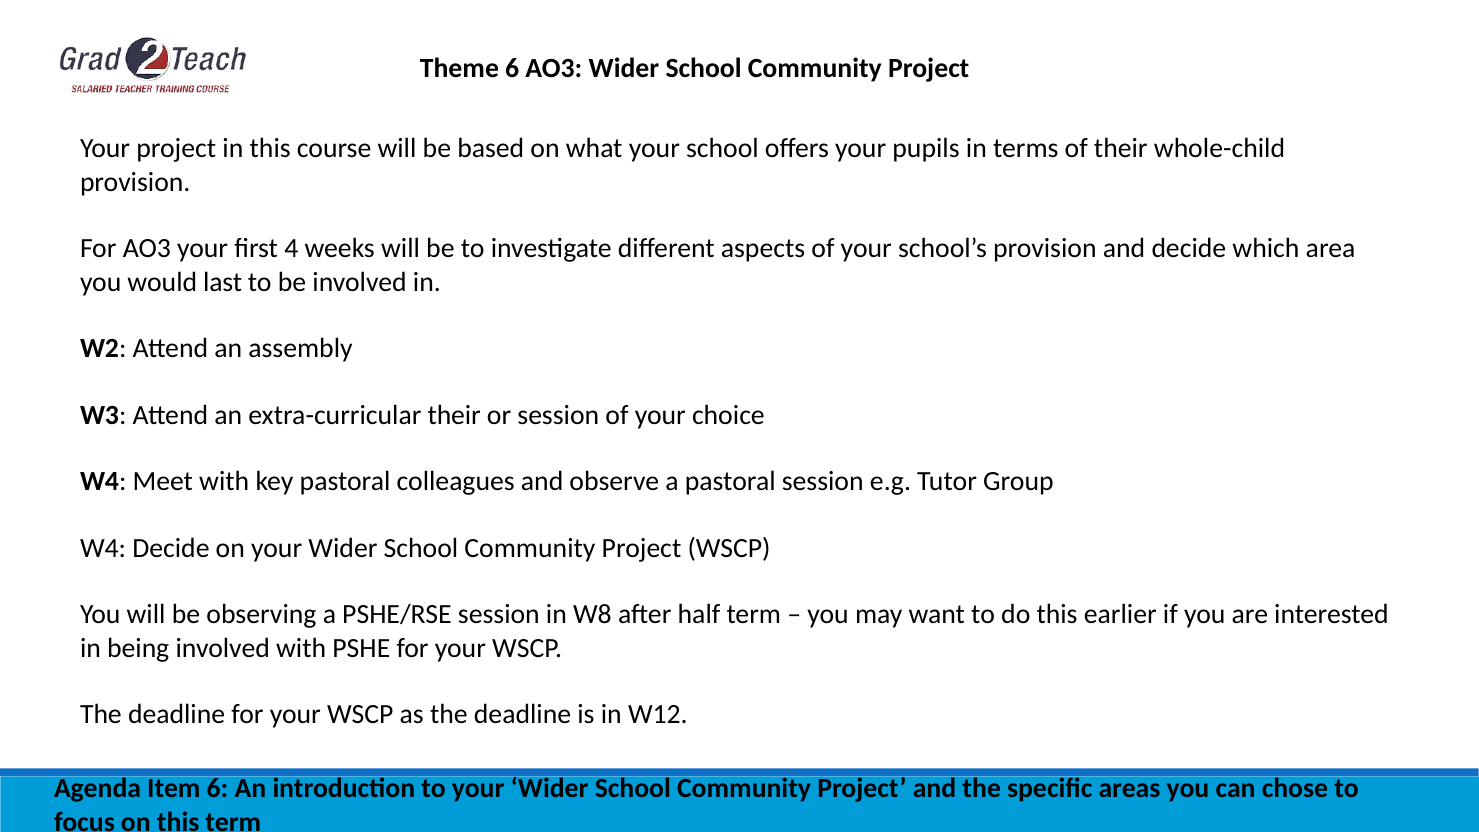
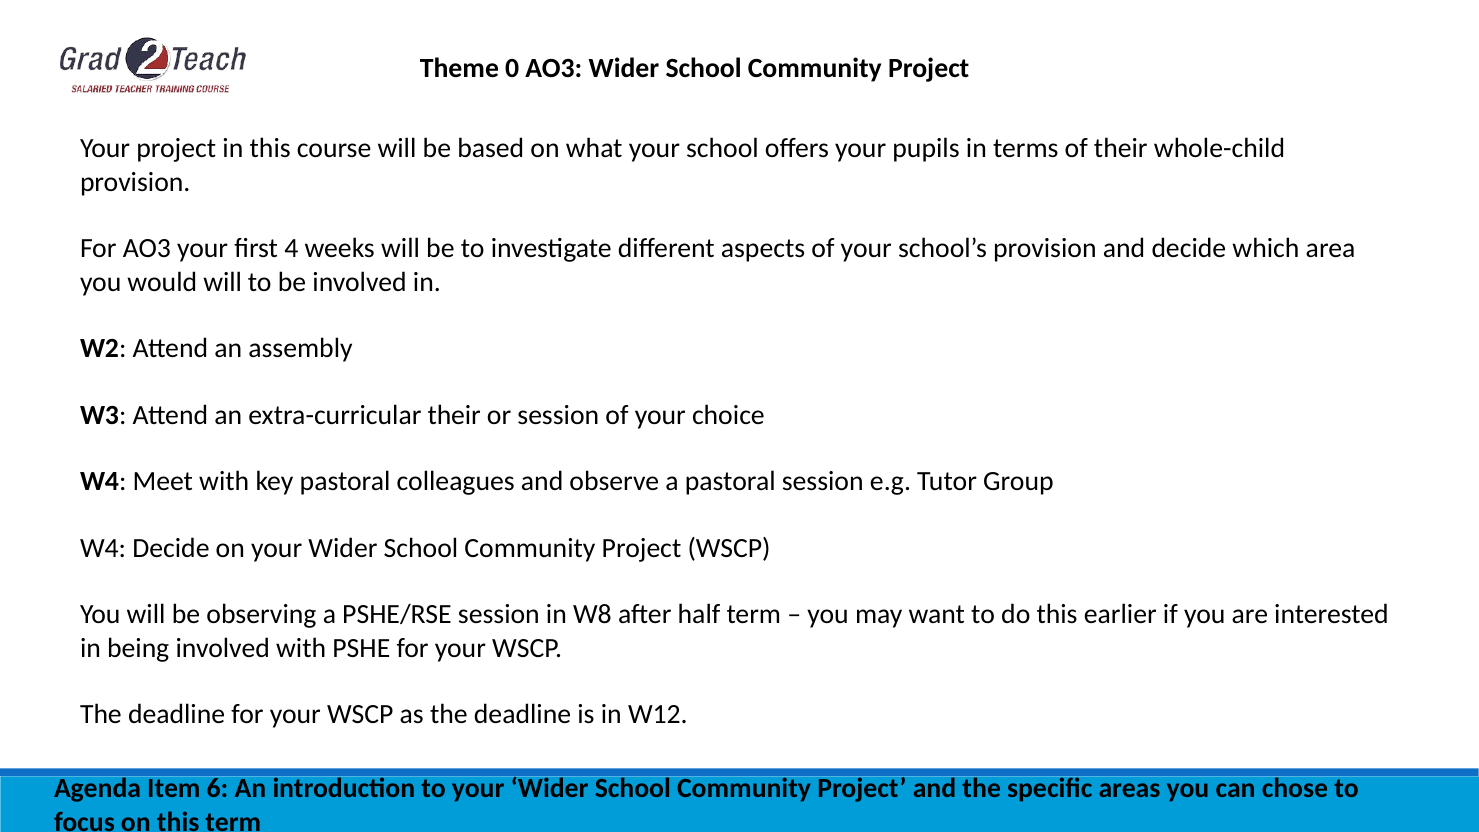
Theme 6: 6 -> 0 (512, 69)
would last: last -> will (223, 282)
